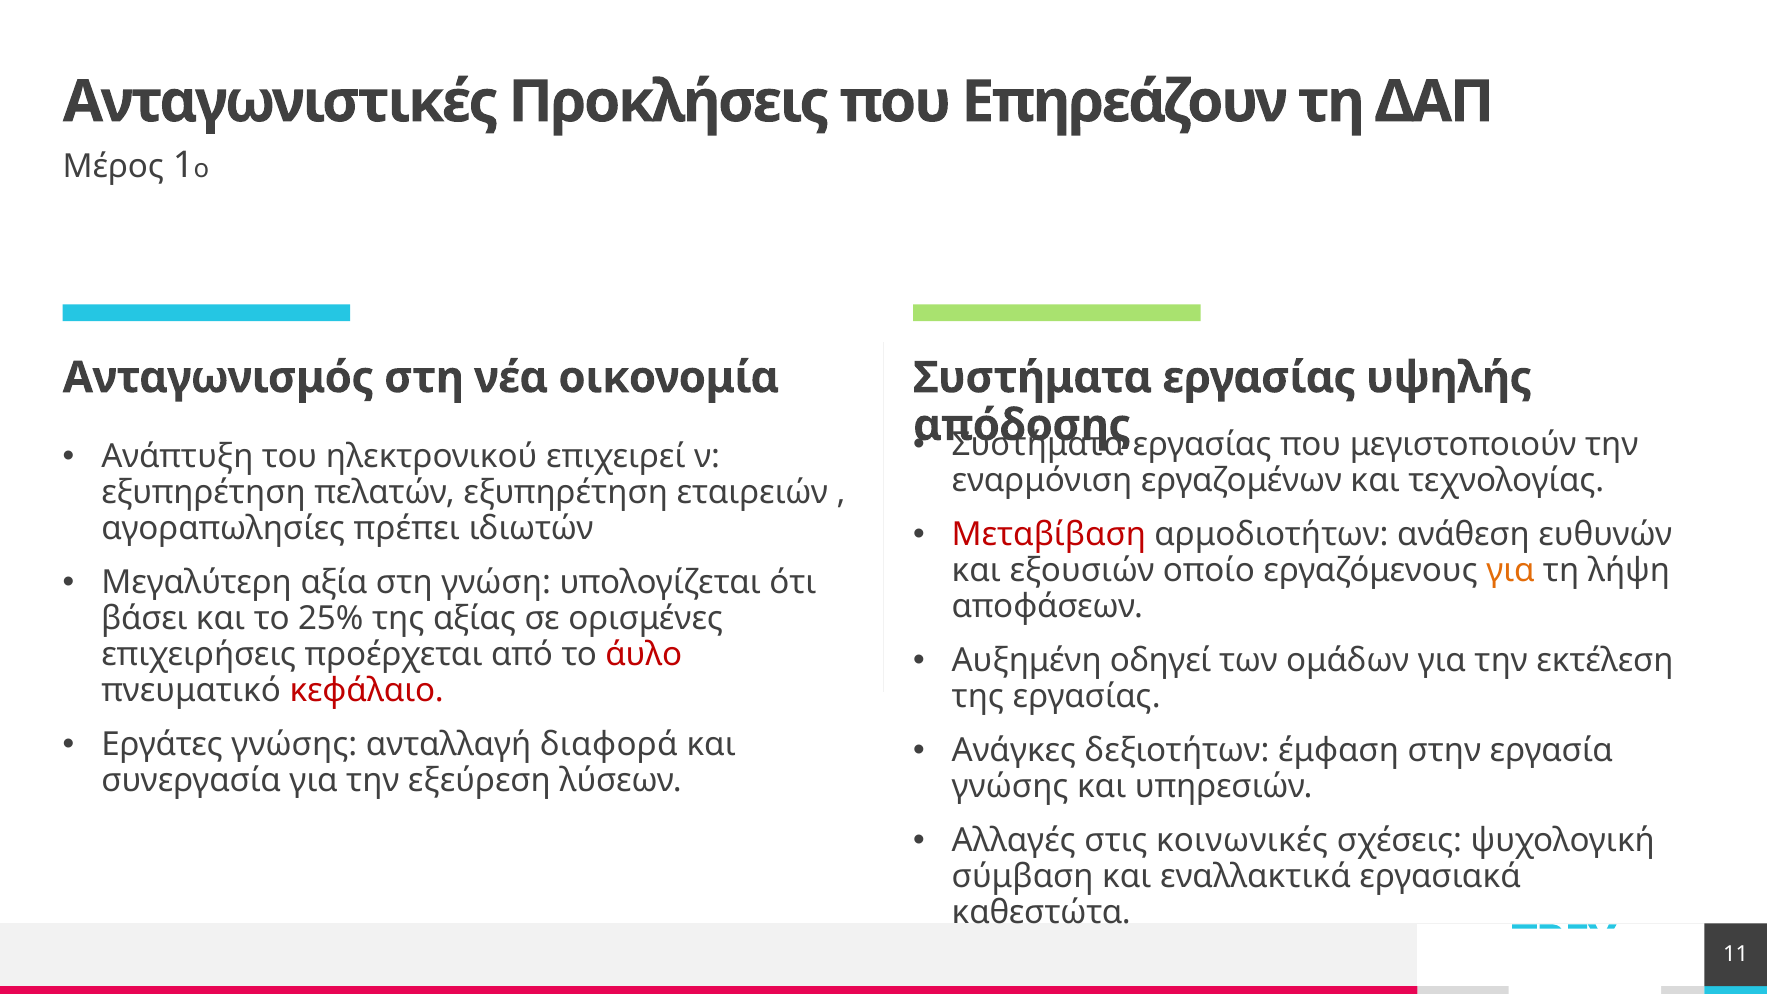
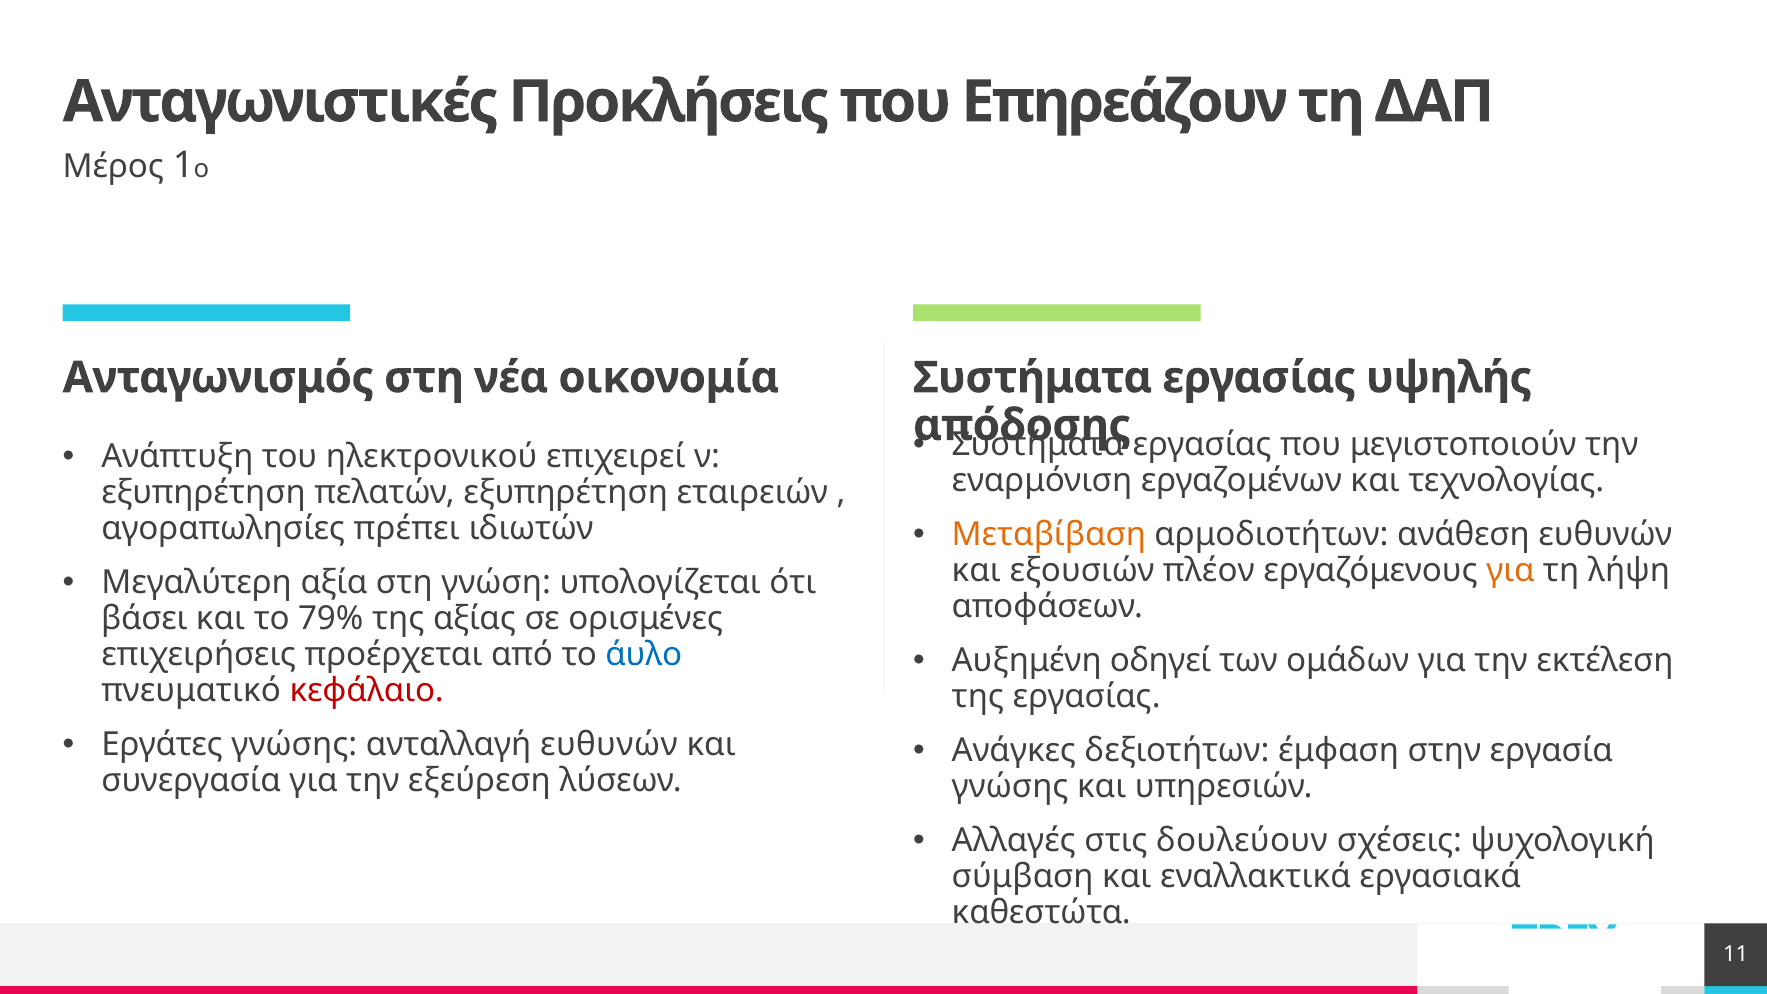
Μεταβίβαση colour: red -> orange (1049, 535)
οποίο: οποίο -> πλέον (1209, 571)
25%: 25% -> 79% (331, 619)
άυλο colour: red -> blue (644, 654)
ανταλλαγή διαφορά: διαφορά -> ευθυνών (609, 744)
κοινωνικές: κοινωνικές -> δουλεύουν (1242, 841)
